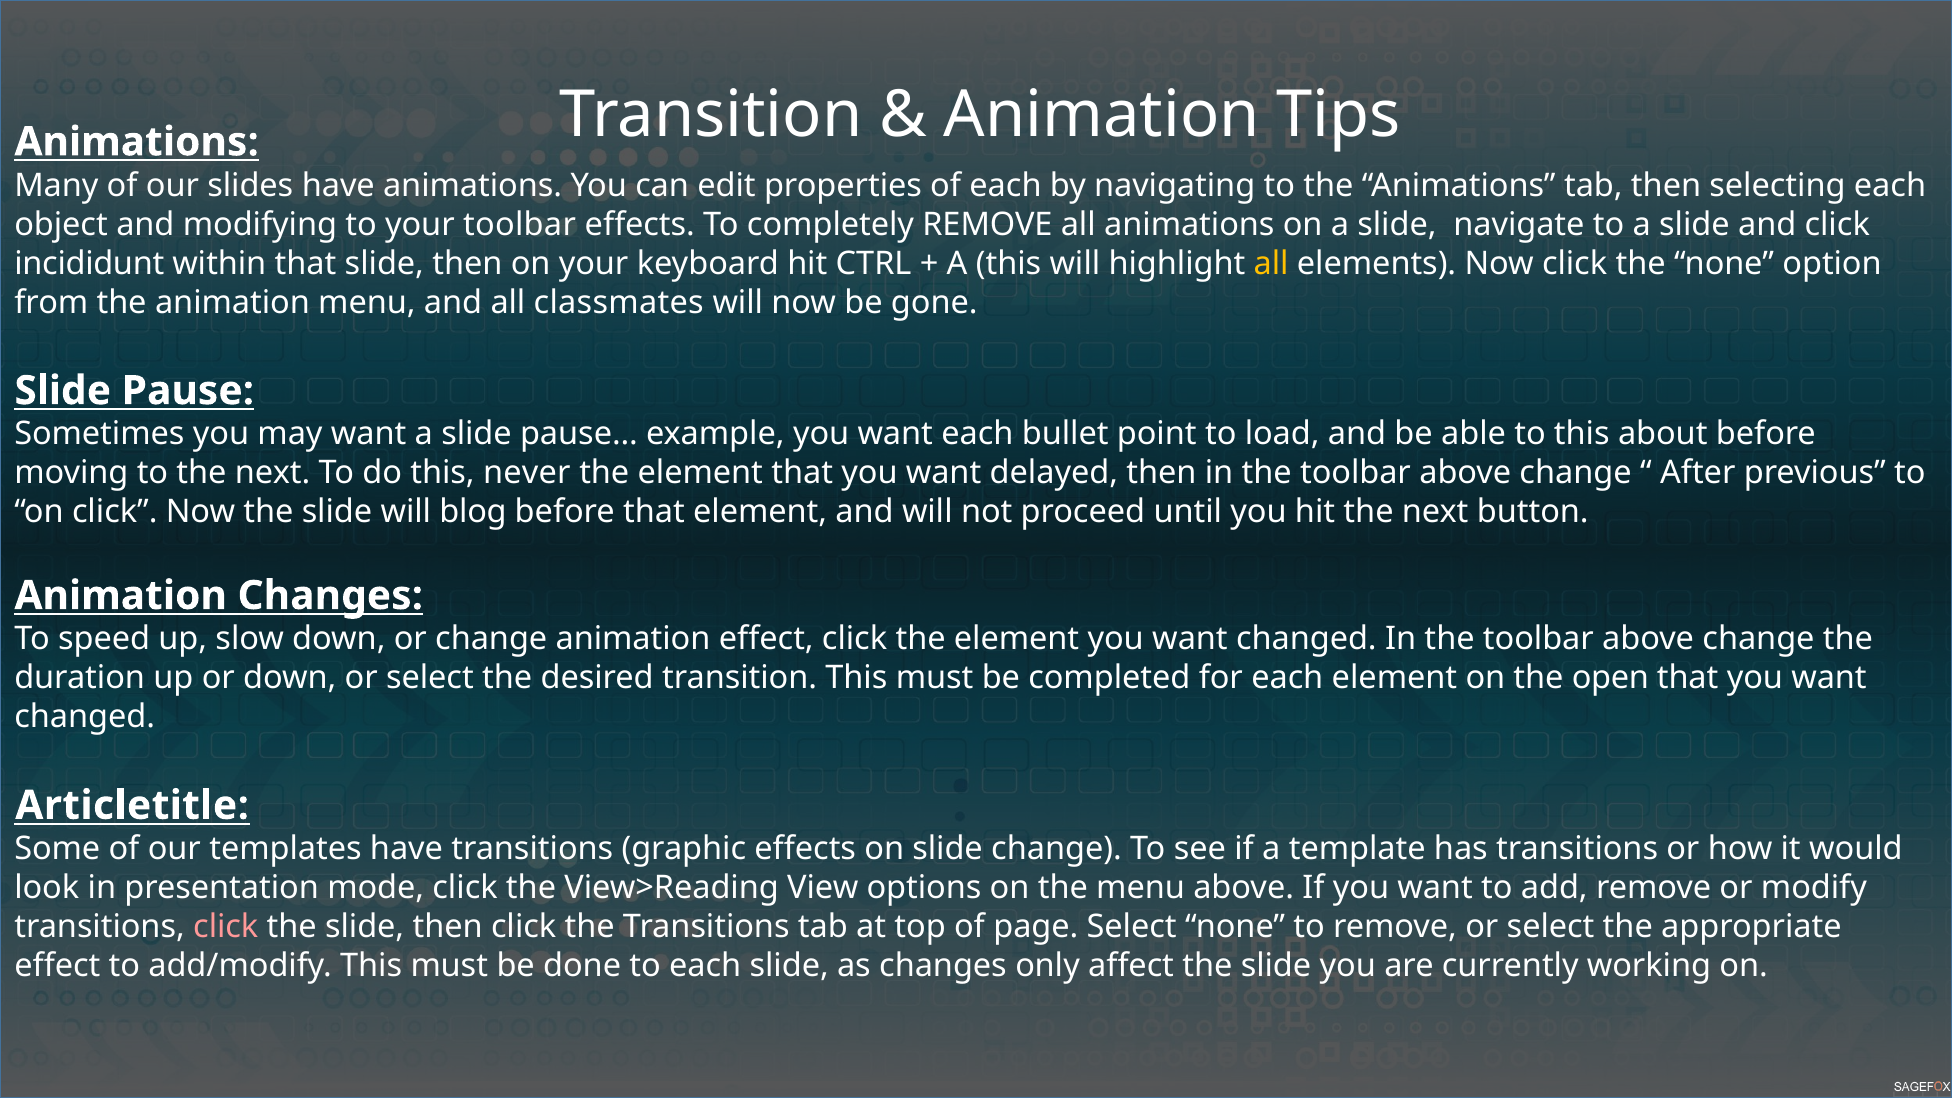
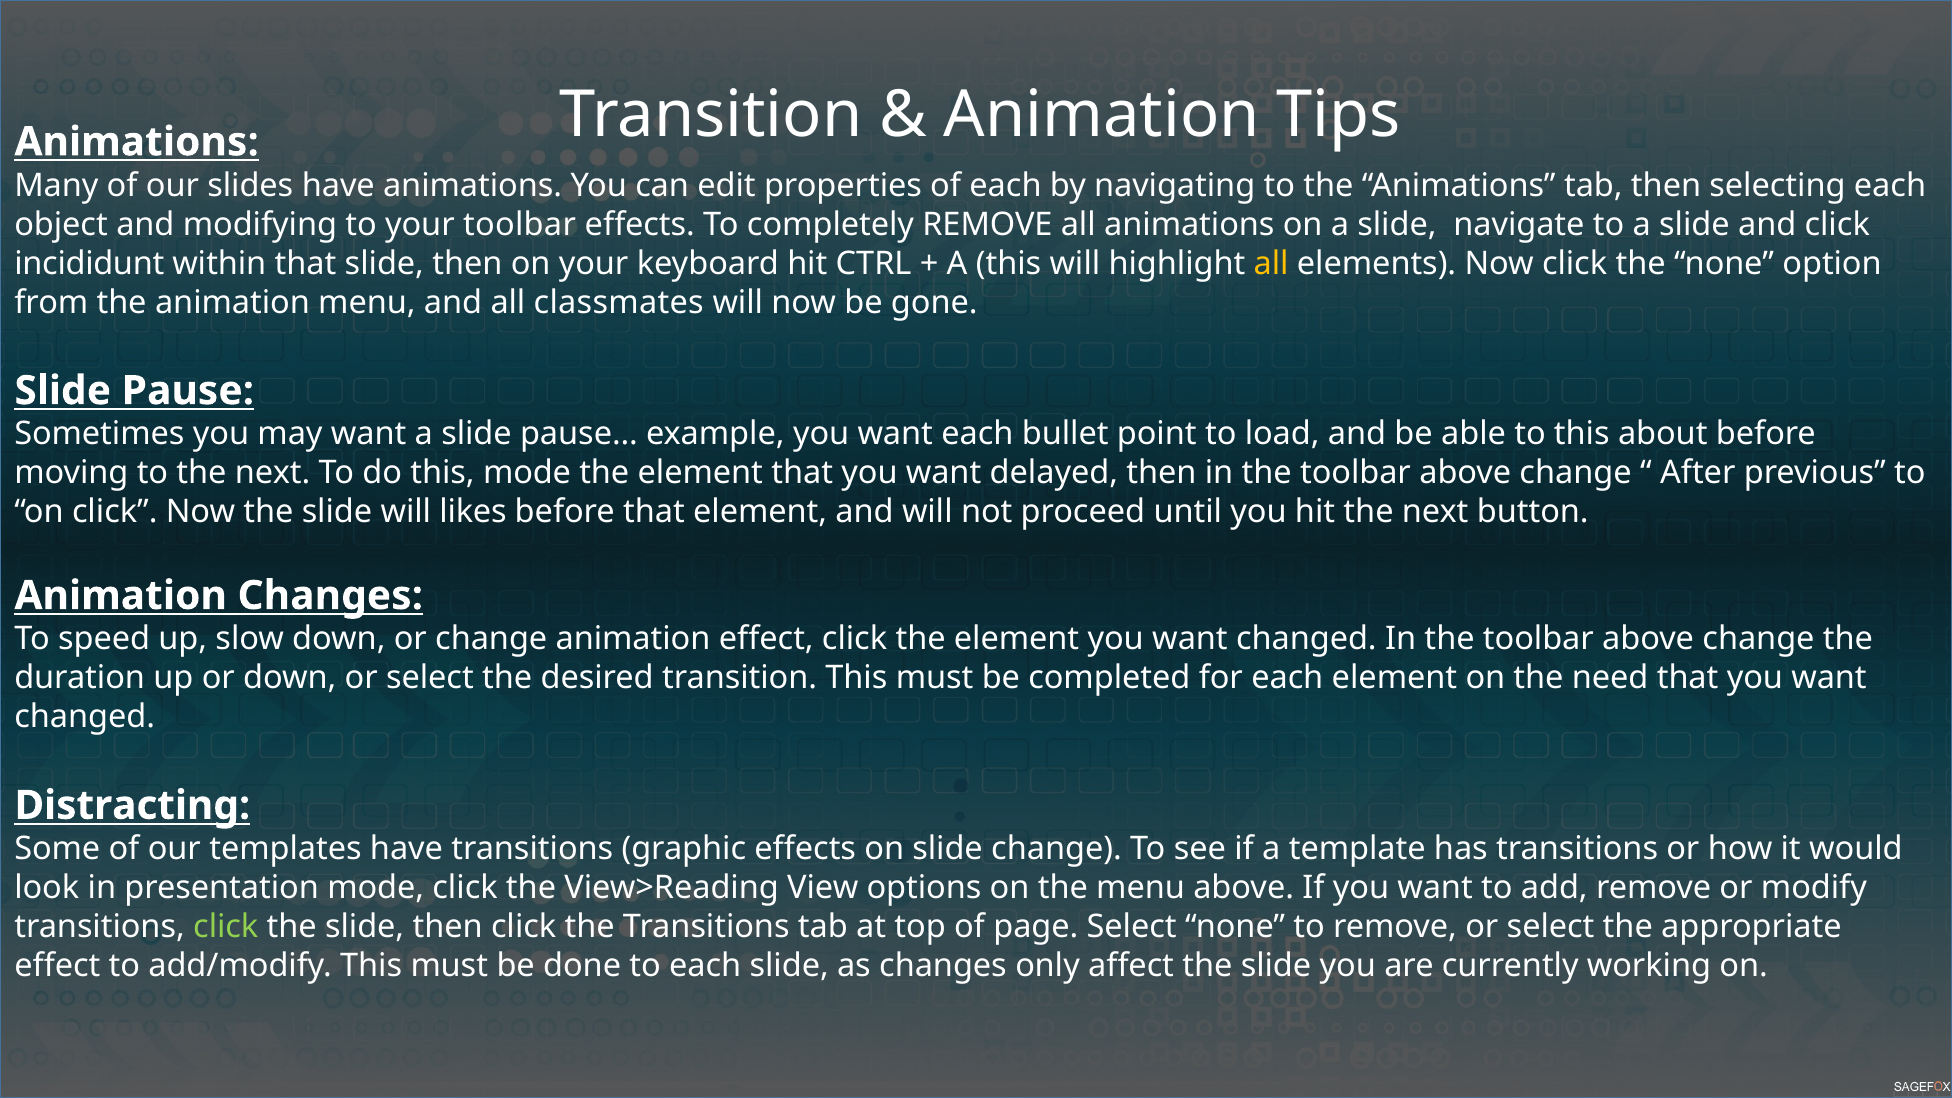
this never: never -> mode (527, 473)
blog: blog -> likes (473, 512)
open: open -> need (1610, 678)
Articletitle: Articletitle -> Distracting (132, 805)
click colour: pink -> light green (226, 927)
